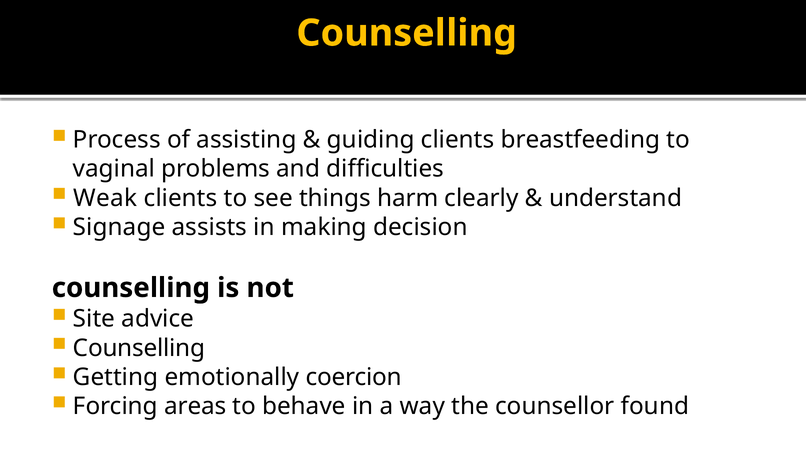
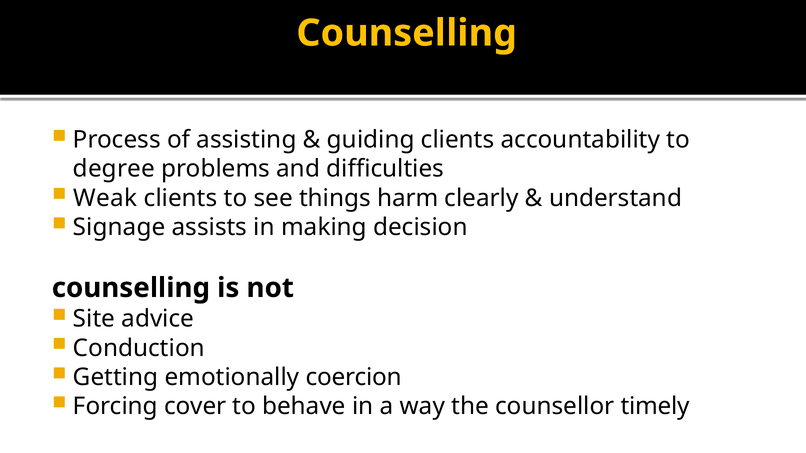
breastfeeding: breastfeeding -> accountability (580, 140)
vaginal: vaginal -> degree (114, 169)
Counselling: Counselling -> Conduction (139, 348)
areas: areas -> cover (195, 407)
found: found -> timely (655, 407)
